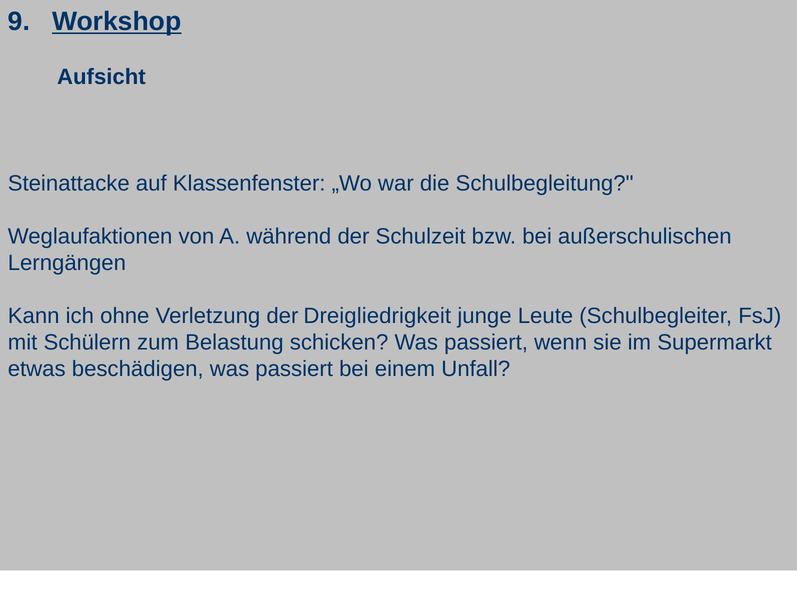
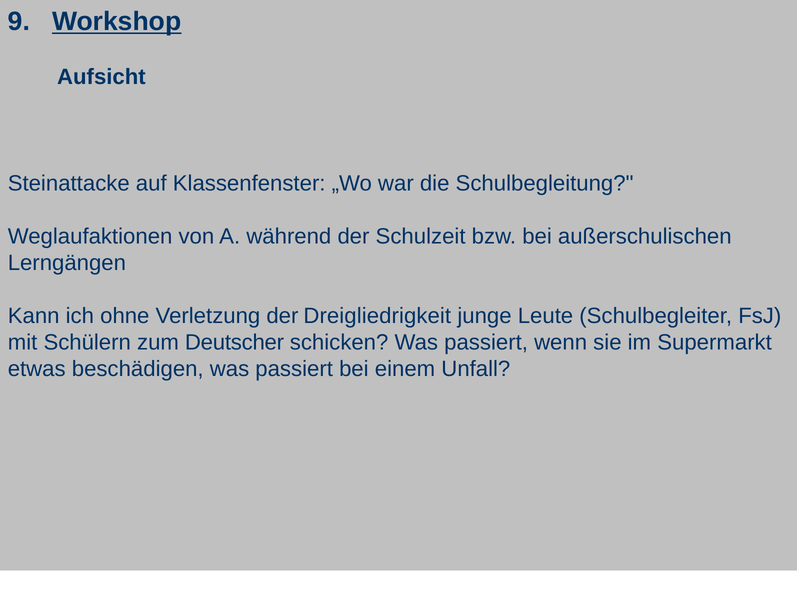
Belastung: Belastung -> Deutscher (235, 343)
